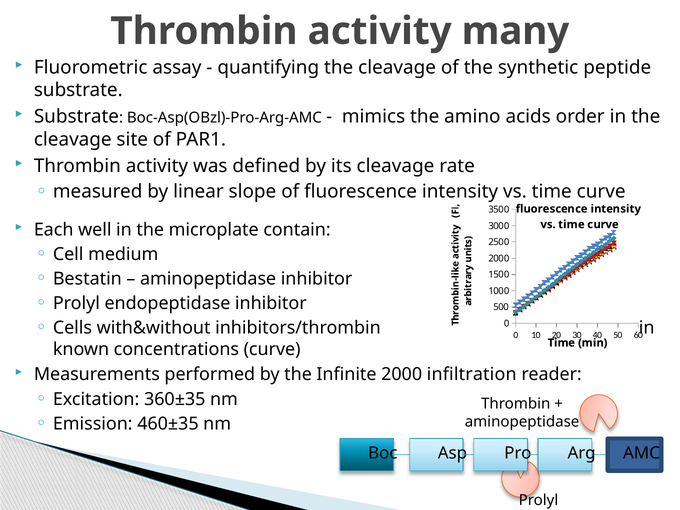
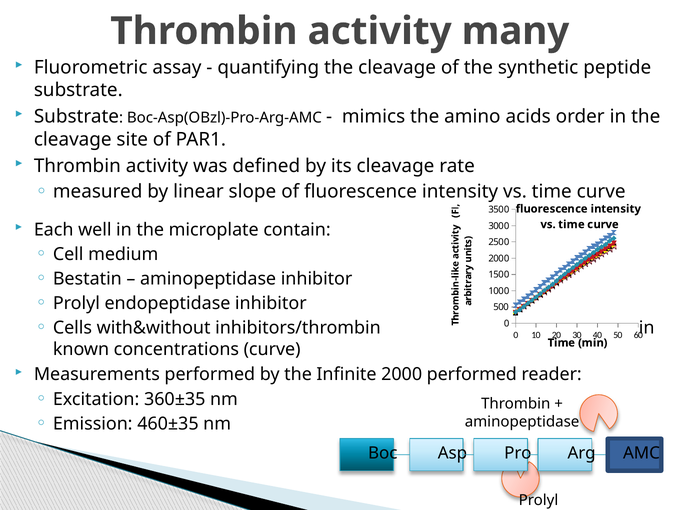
2000 infiltration: infiltration -> performed (472, 375)
